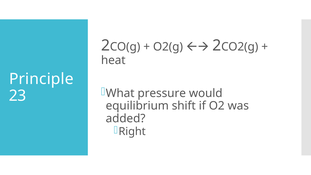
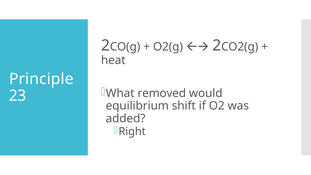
pressure: pressure -> removed (162, 93)
